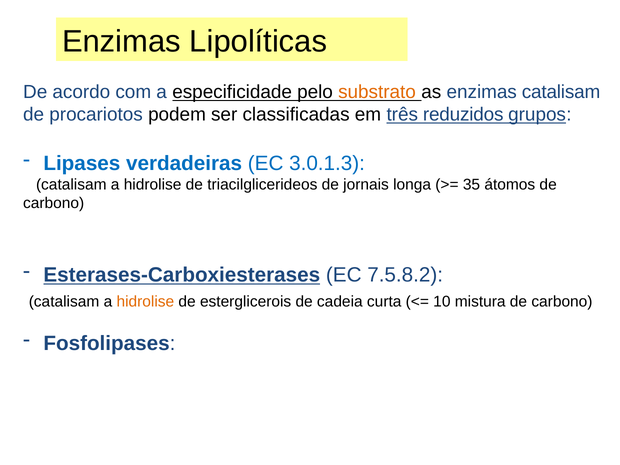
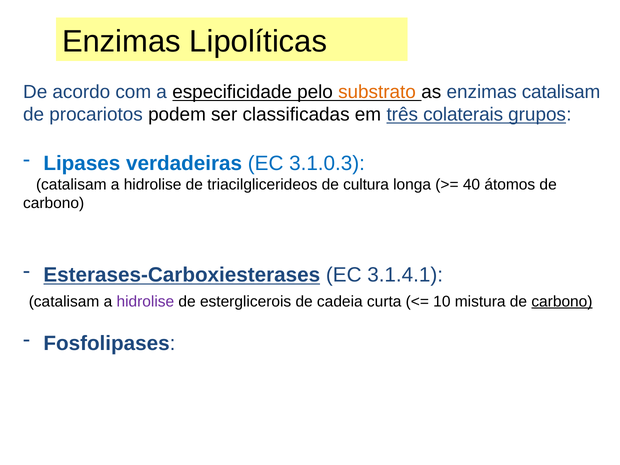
reduzidos: reduzidos -> colaterais (463, 115)
3.0.1.3: 3.0.1.3 -> 3.1.0.3 (327, 163)
jornais: jornais -> cultura (366, 185)
35: 35 -> 40 (471, 185)
7.5.8.2: 7.5.8.2 -> 3.1.4.1 (405, 275)
hidrolise colour: orange -> purple (145, 302)
carbono underline: none -> present (562, 302)
